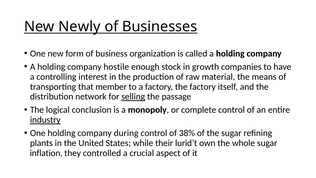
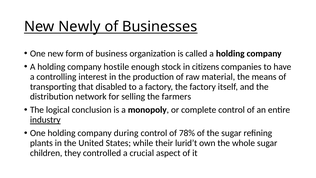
growth: growth -> citizens (206, 67)
member: member -> disabled (111, 87)
selling underline: present -> none (133, 97)
passage: passage -> farmers (176, 97)
38%: 38% -> 78% (187, 133)
inflation: inflation -> children (46, 153)
